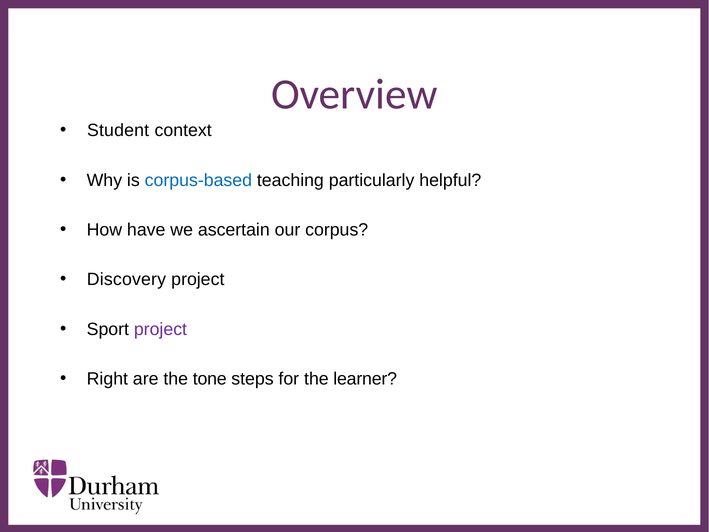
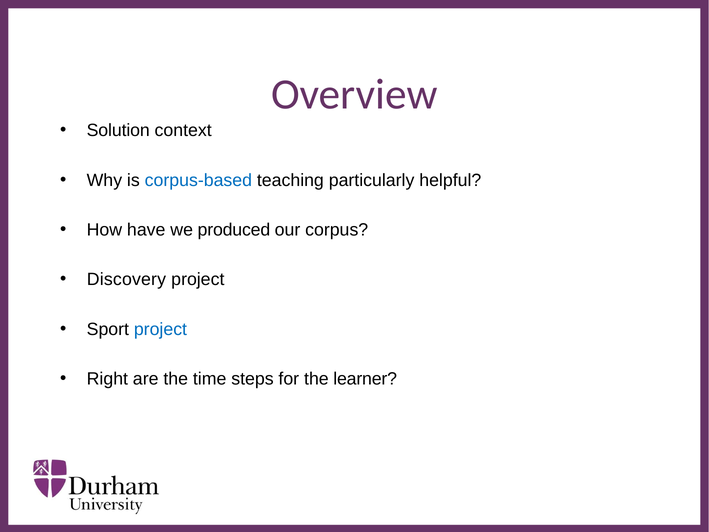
Student: Student -> Solution (118, 131)
ascertain: ascertain -> produced (234, 230)
project colour: purple -> blue (160, 329)
tone: tone -> time (210, 379)
